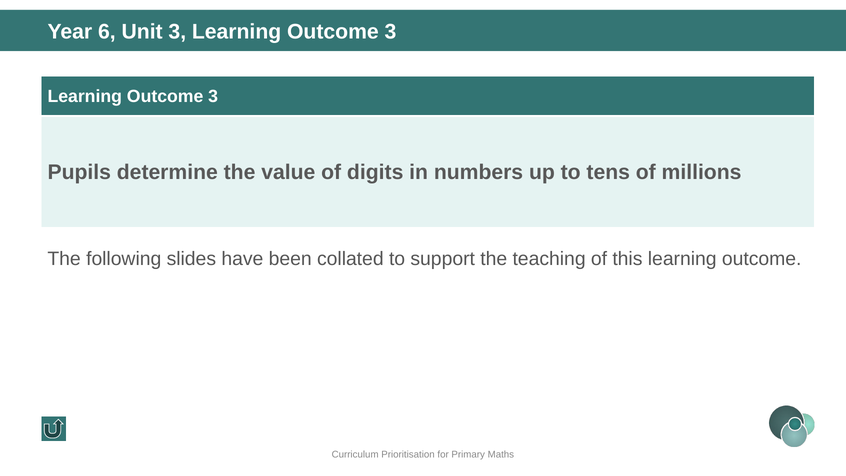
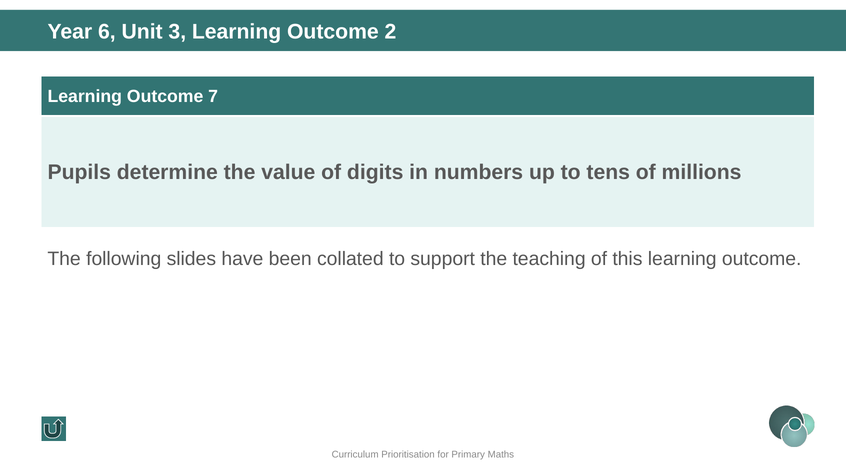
3: 3 -> 2 (390, 32)
3: 3 -> 7 (213, 96)
